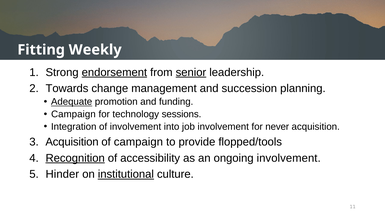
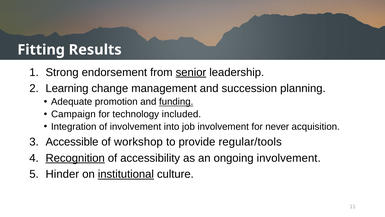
Weekly: Weekly -> Results (95, 50)
endorsement underline: present -> none (114, 72)
Towards: Towards -> Learning (67, 88)
Adequate underline: present -> none (72, 102)
funding underline: none -> present (176, 102)
sessions: sessions -> included (181, 114)
Acquisition: Acquisition -> Accessible (72, 142)
of campaign: campaign -> workshop (138, 142)
flopped/tools: flopped/tools -> regular/tools (250, 142)
